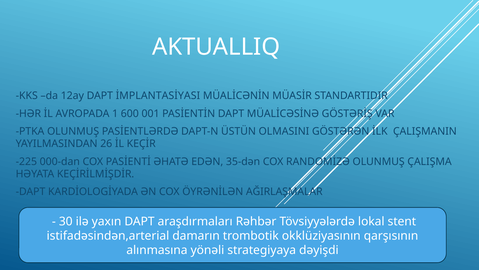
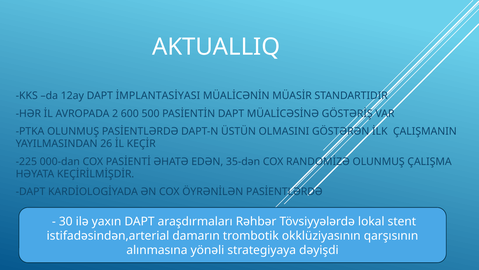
1: 1 -> 2 (115, 113)
001: 001 -> 500 (151, 113)
ÖYRƏNİLƏN AĞIRLAŞMALAR: AĞIRLAŞMALAR -> PASİENTLƏRDƏ (284, 191)
